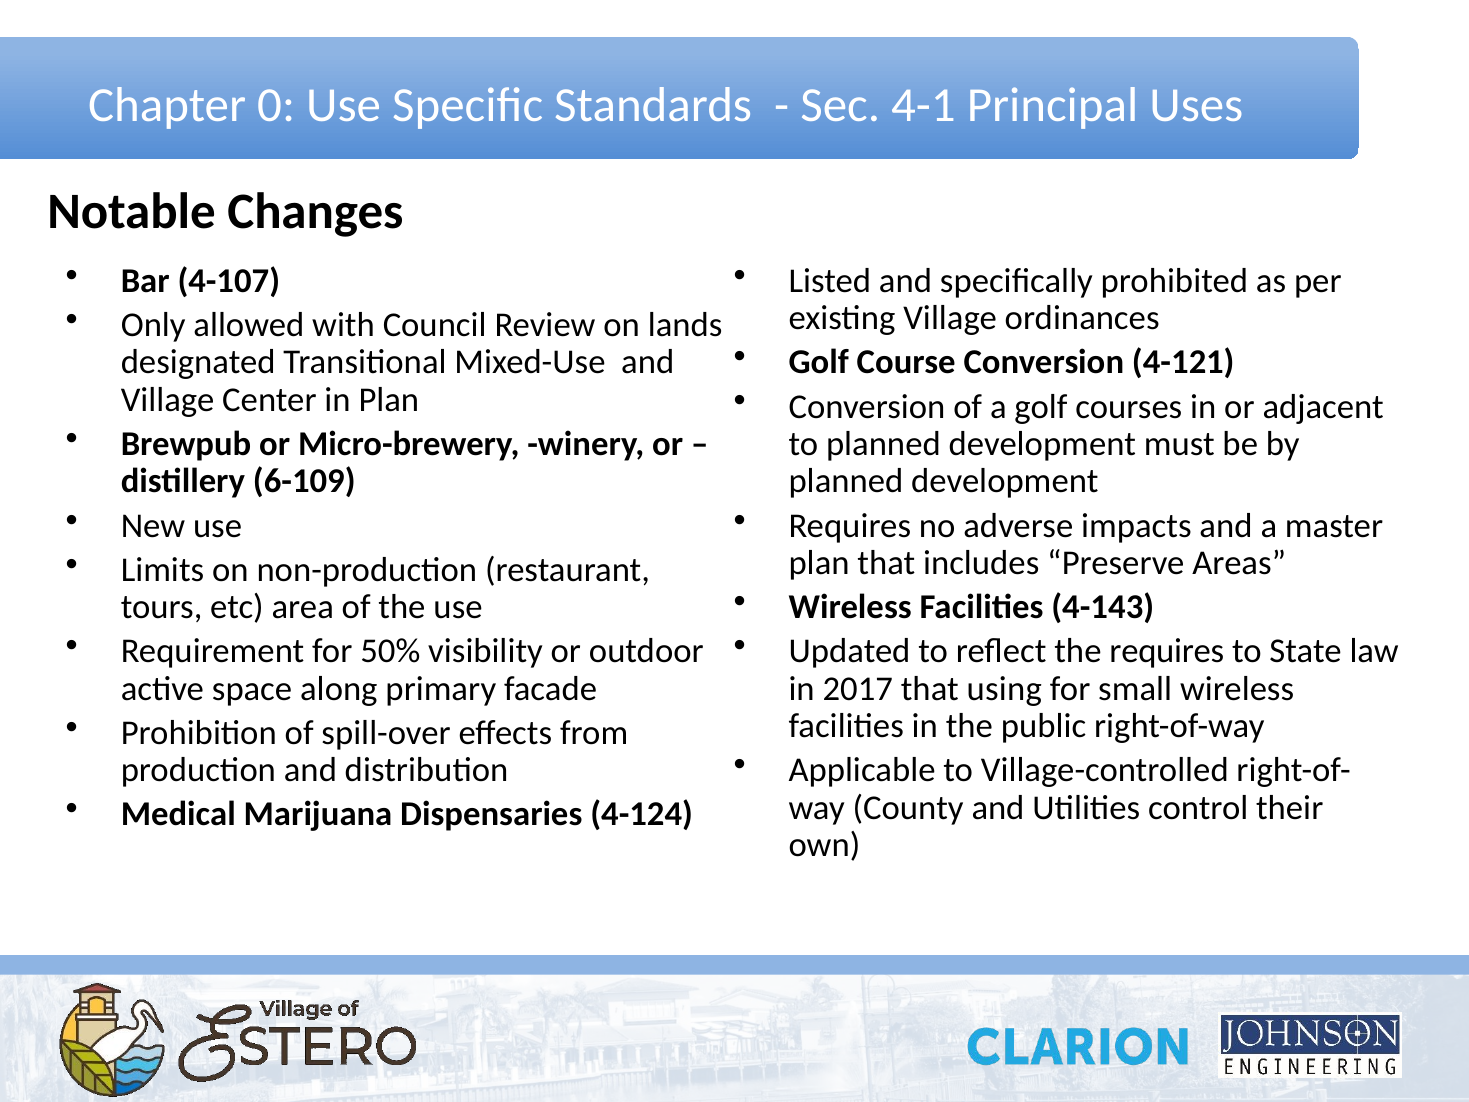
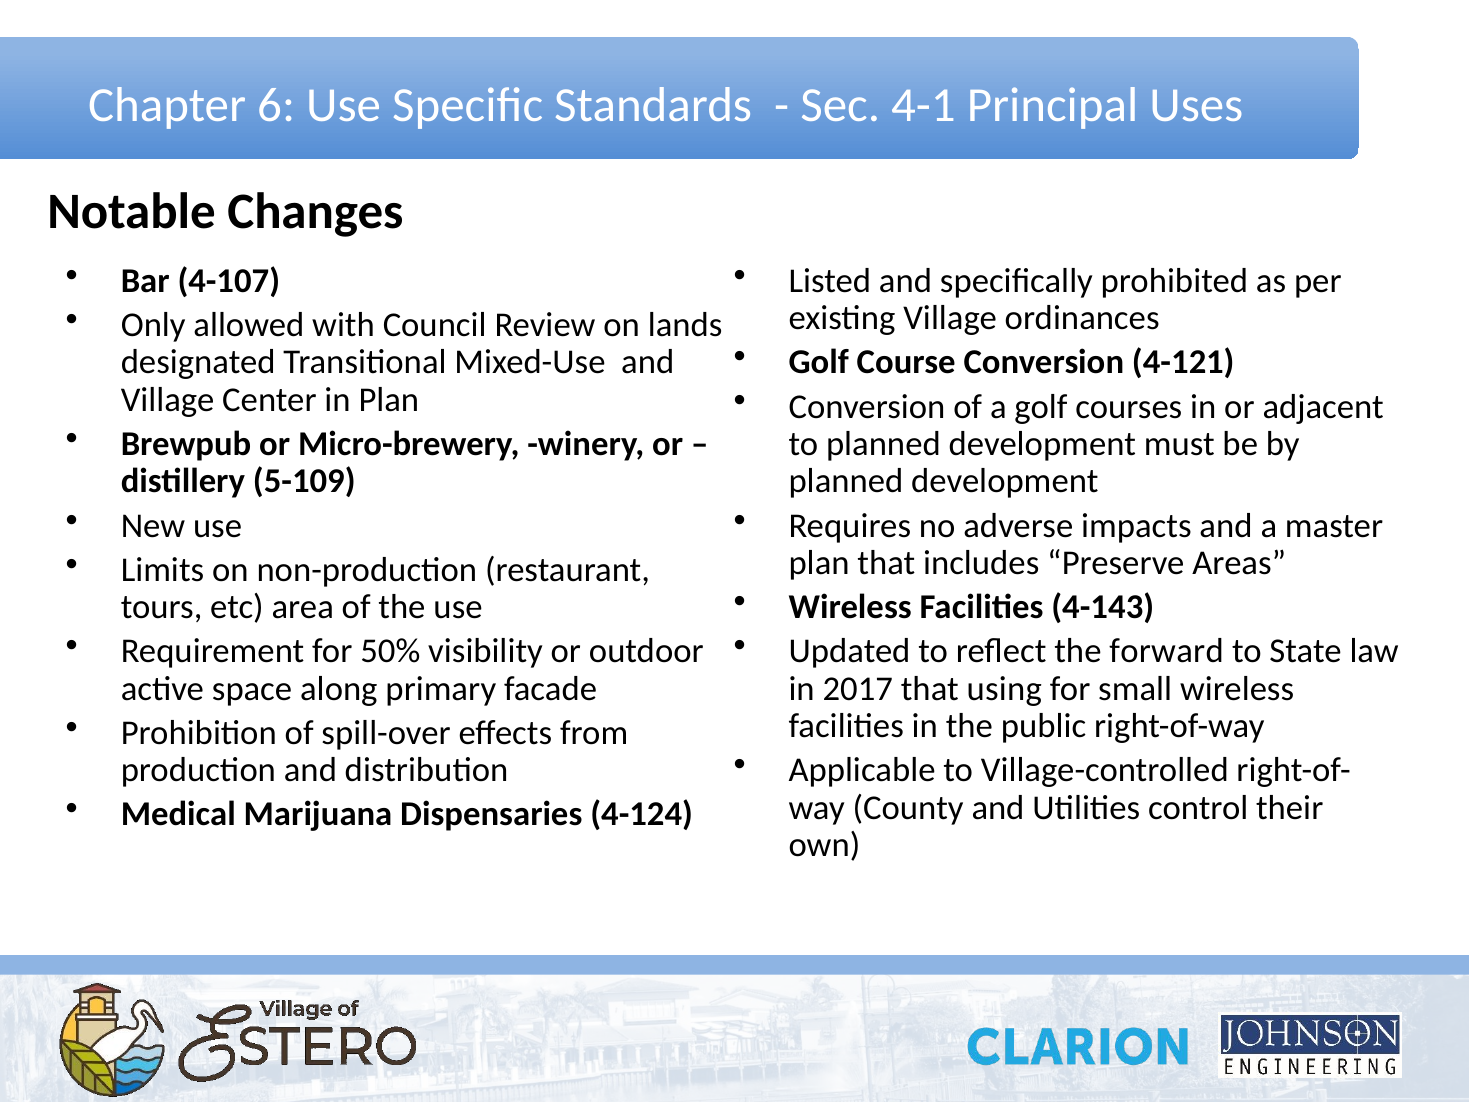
0: 0 -> 6 (276, 105)
6-109: 6-109 -> 5-109 (304, 481)
the requires: requires -> forward (1167, 651)
